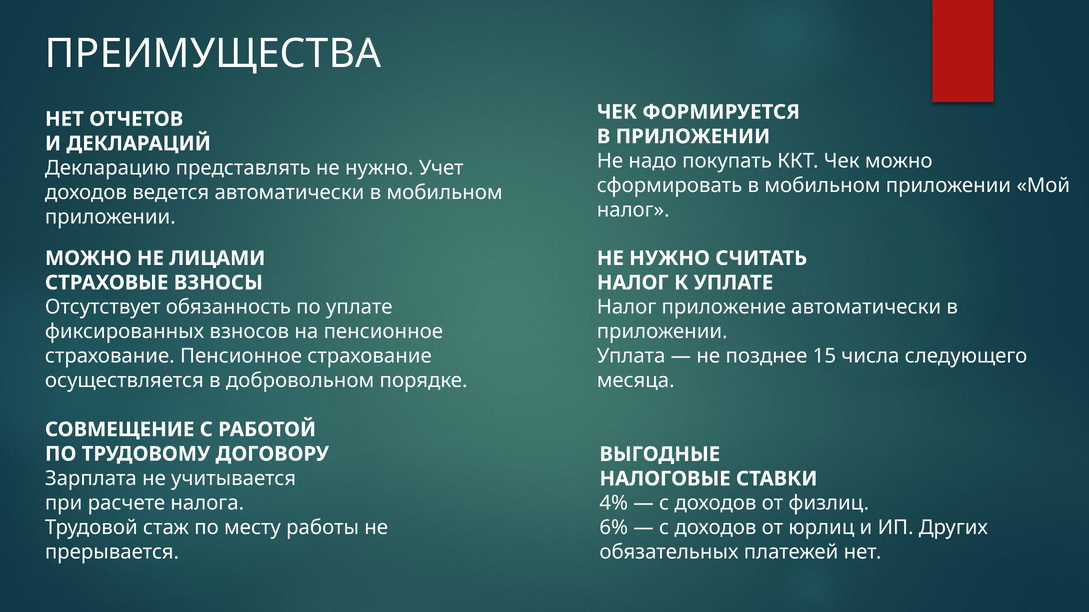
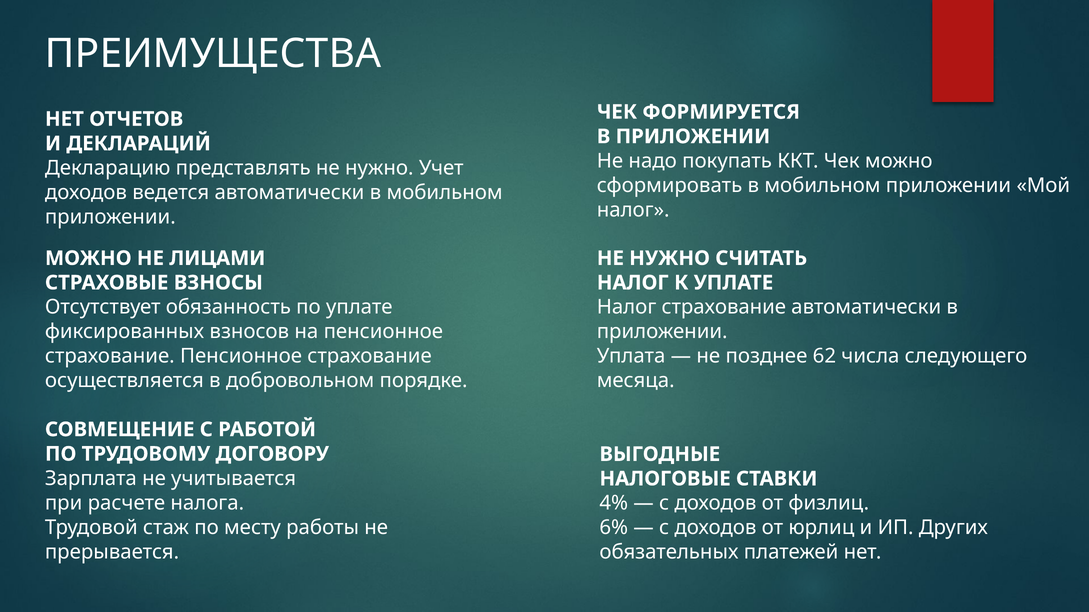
Налог приложение: приложение -> страхование (724, 307)
15: 15 -> 62 (824, 356)
